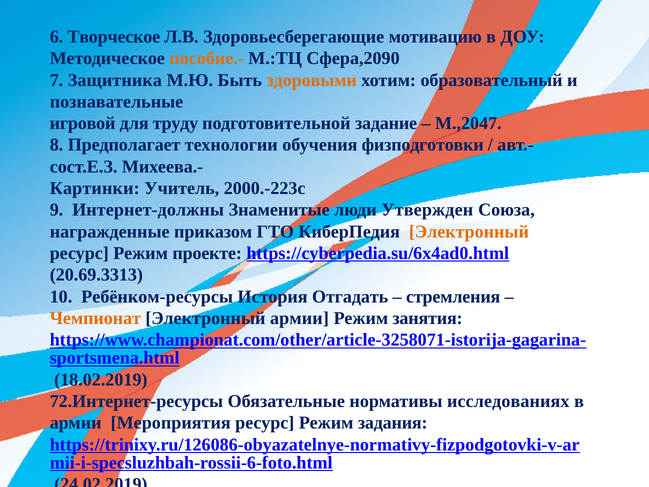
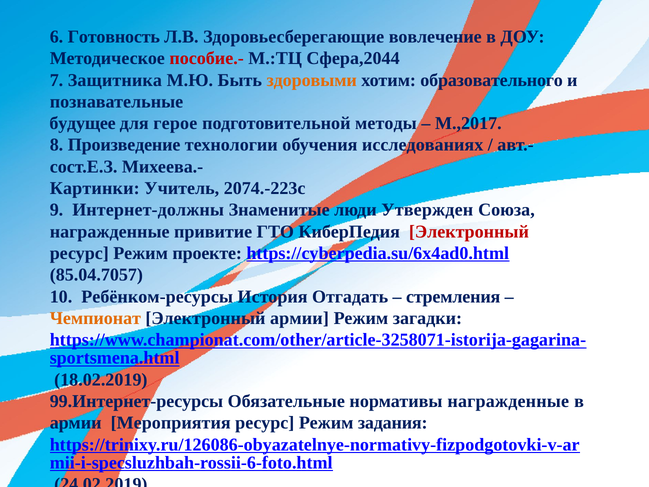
Творческое: Творческое -> Готовность (114, 37)
мотивацию: мотивацию -> вовлечение (435, 37)
пособие.- colour: orange -> red (207, 58)
Сфера,2090: Сфера,2090 -> Сфера,2044 (353, 58)
образовательный: образовательный -> образовательного (492, 80)
игровой: игровой -> будущее (83, 123)
труду: труду -> герое (175, 123)
задание: задание -> методы (386, 123)
М.,2047: М.,2047 -> М.,2017 (468, 123)
Предполагает: Предполагает -> Произведение (124, 145)
физподготовки: физподготовки -> исследованиях (423, 145)
2000.-223с: 2000.-223с -> 2074.-223с (265, 188)
приказом: приказом -> привитие (213, 232)
Электронный colour: orange -> red (469, 232)
20.69.3313: 20.69.3313 -> 85.04.7057 (96, 275)
занятия: занятия -> загадки (427, 318)
72.Интернет-ресурсы: 72.Интернет-ресурсы -> 99.Интернет-ресурсы (136, 401)
нормативы исследованиях: исследованиях -> награжденные (508, 401)
